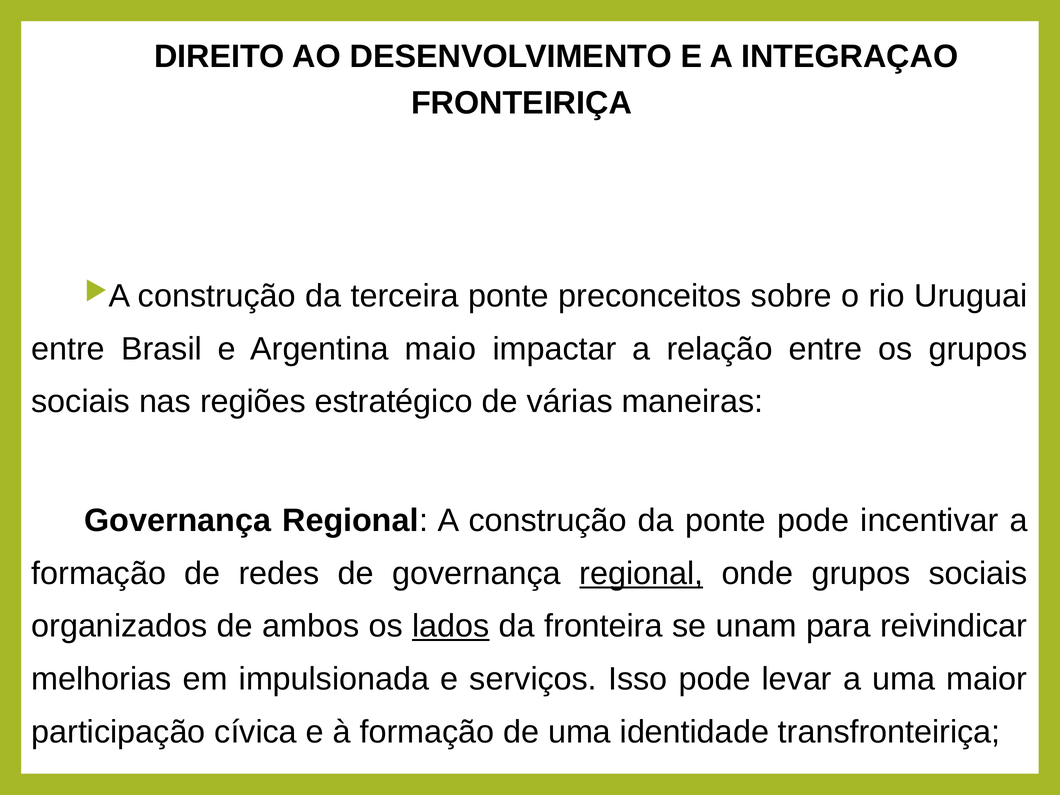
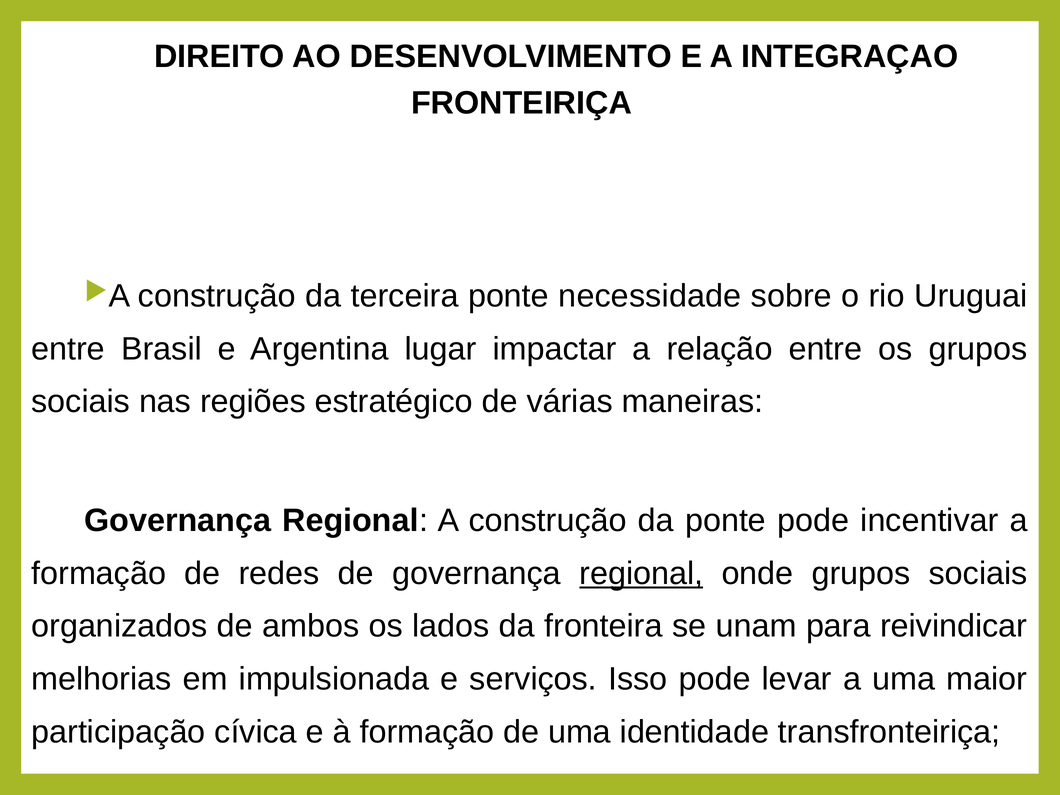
preconceitos: preconceitos -> necessidade (650, 296)
maio: maio -> lugar (441, 349)
lados underline: present -> none (451, 626)
